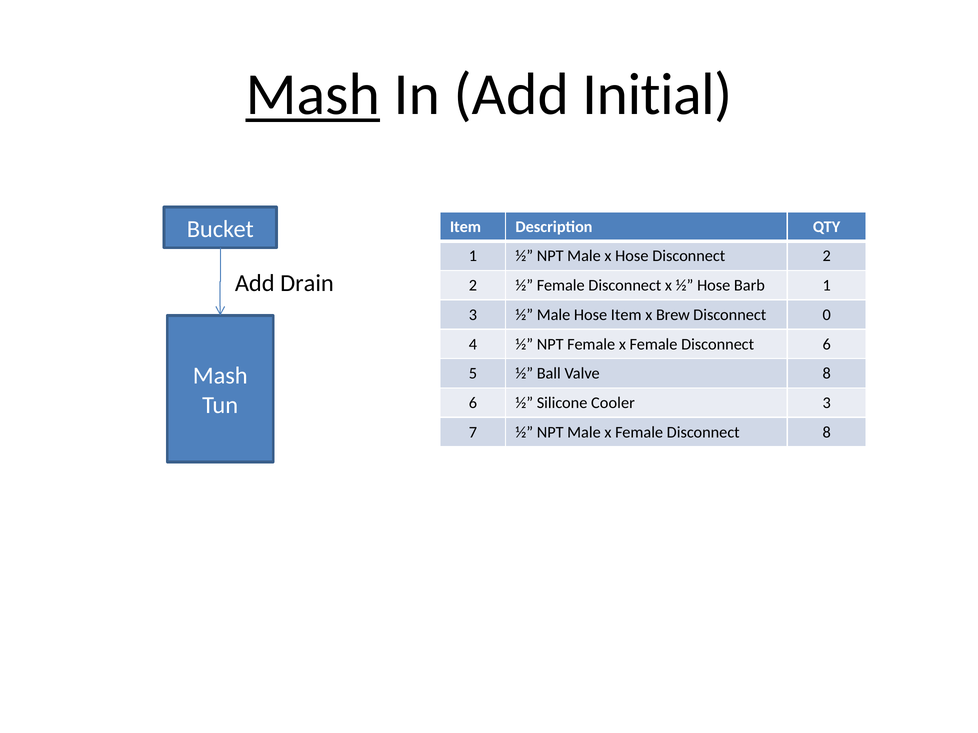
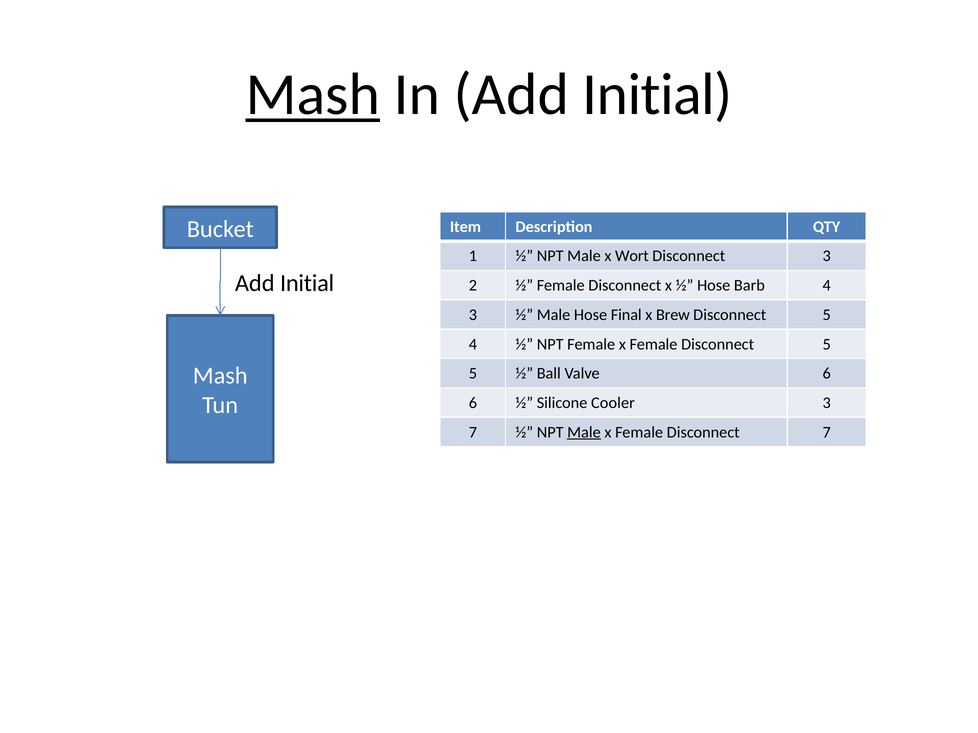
x Hose: Hose -> Wort (632, 256)
Disconnect 2: 2 -> 3 (827, 256)
Drain: Drain -> Initial (307, 283)
Barb 1: 1 -> 4 (827, 286)
Hose Item: Item -> Final (626, 315)
0: 0 -> 5 (827, 315)
Female Disconnect 6: 6 -> 5 (827, 344)
Valve 8: 8 -> 6 (827, 374)
Male underline: none -> present (584, 433)
Disconnect 8: 8 -> 7 (827, 433)
